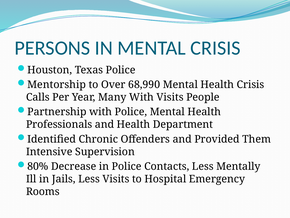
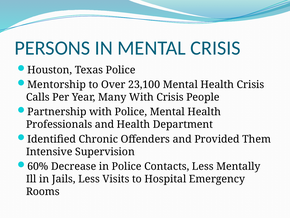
68,990: 68,990 -> 23,100 (144, 84)
With Visits: Visits -> Crisis (170, 97)
80%: 80% -> 60% (38, 166)
